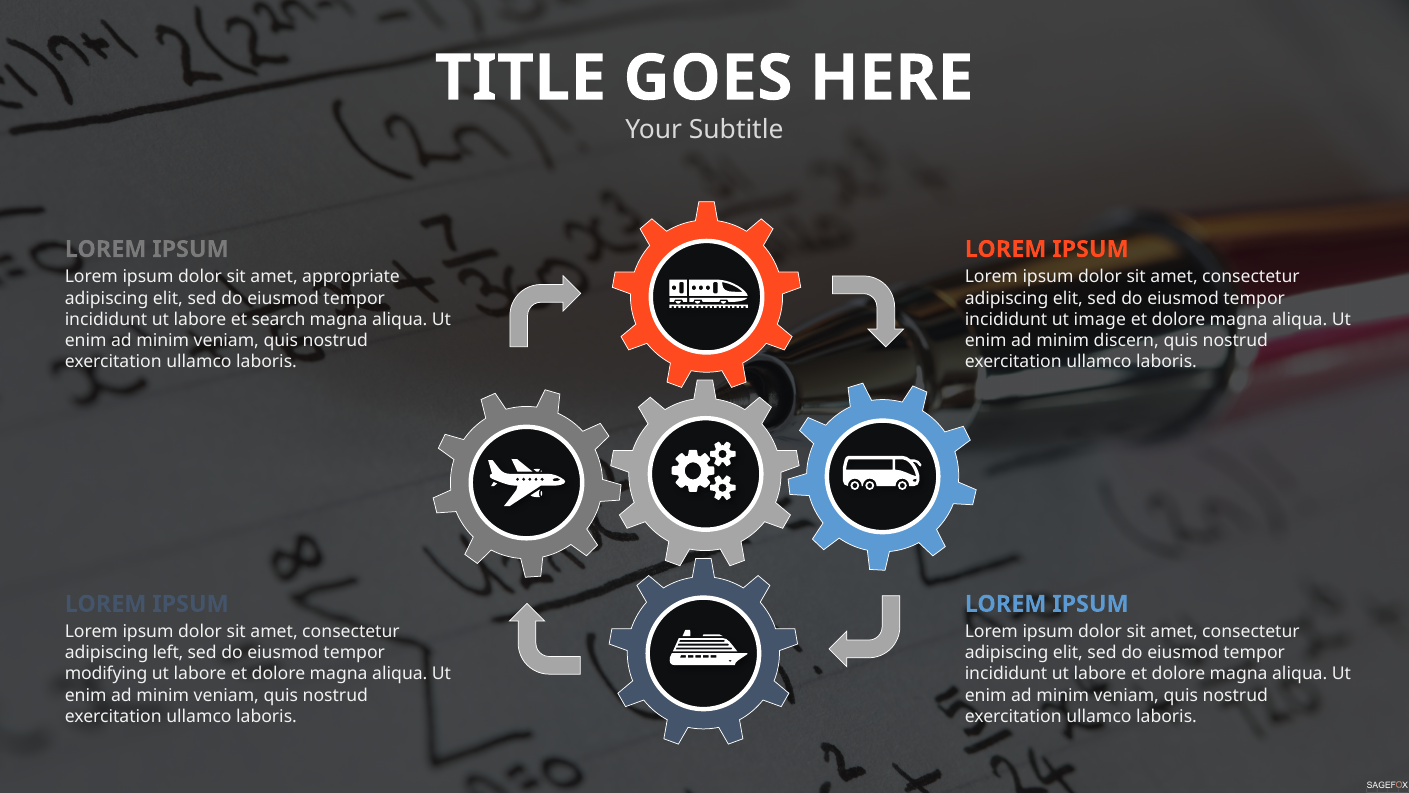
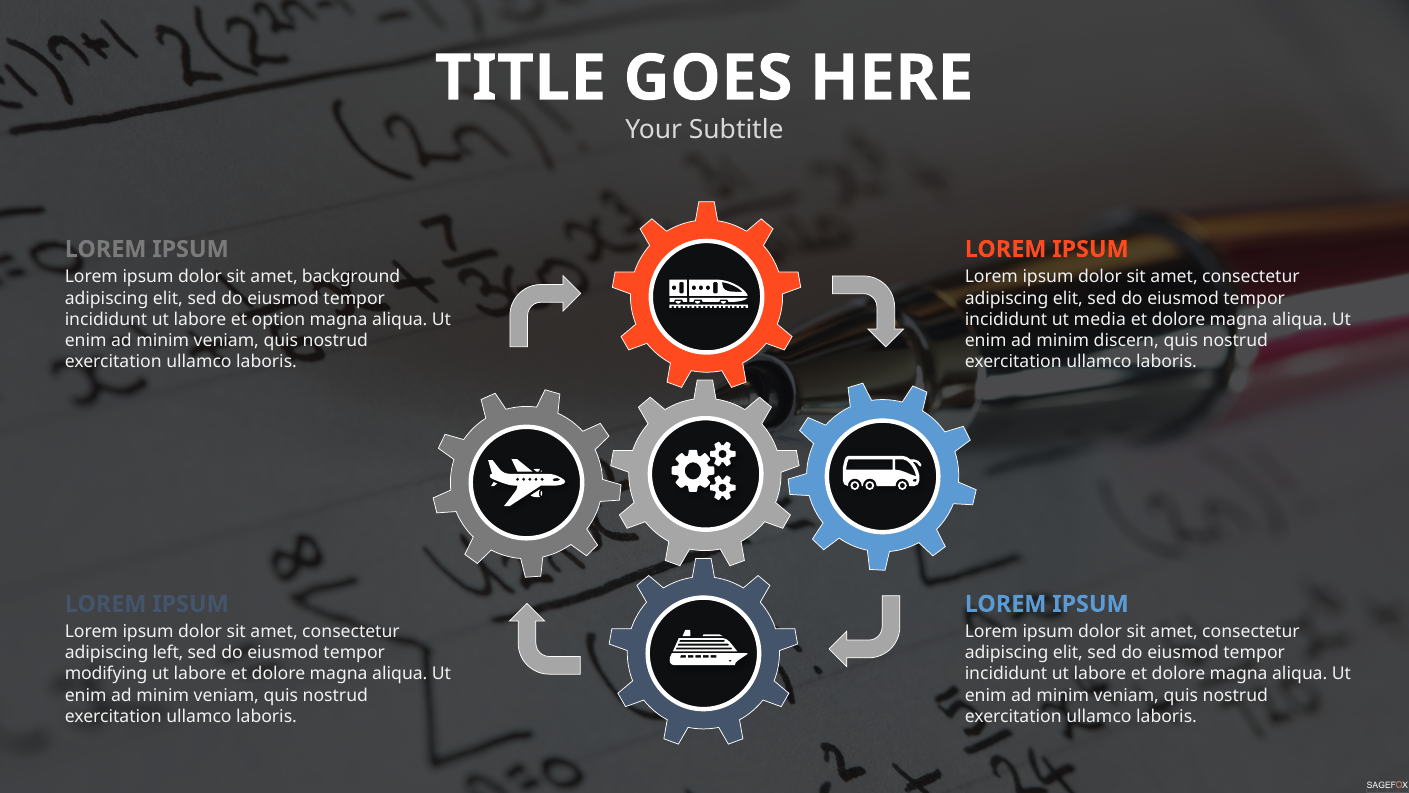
appropriate: appropriate -> background (351, 277)
search: search -> option (278, 319)
image: image -> media (1100, 319)
